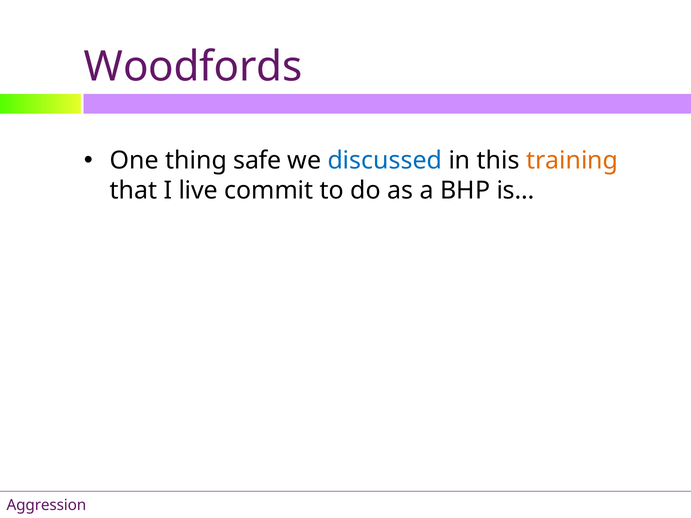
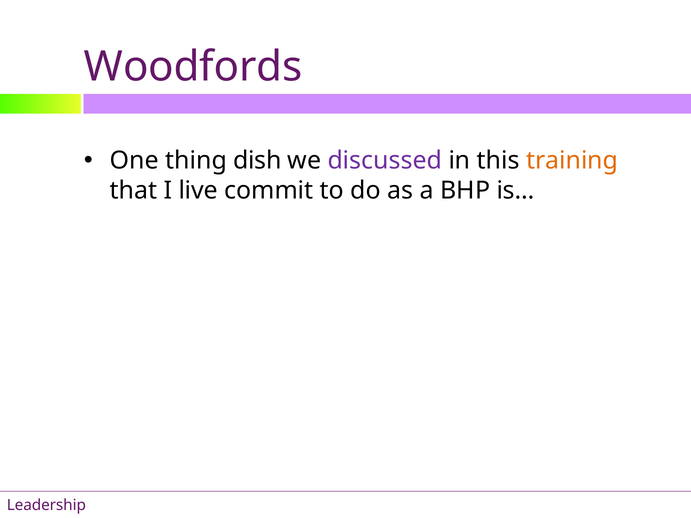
safe: safe -> dish (257, 161)
discussed colour: blue -> purple (385, 161)
Aggression: Aggression -> Leadership (46, 505)
